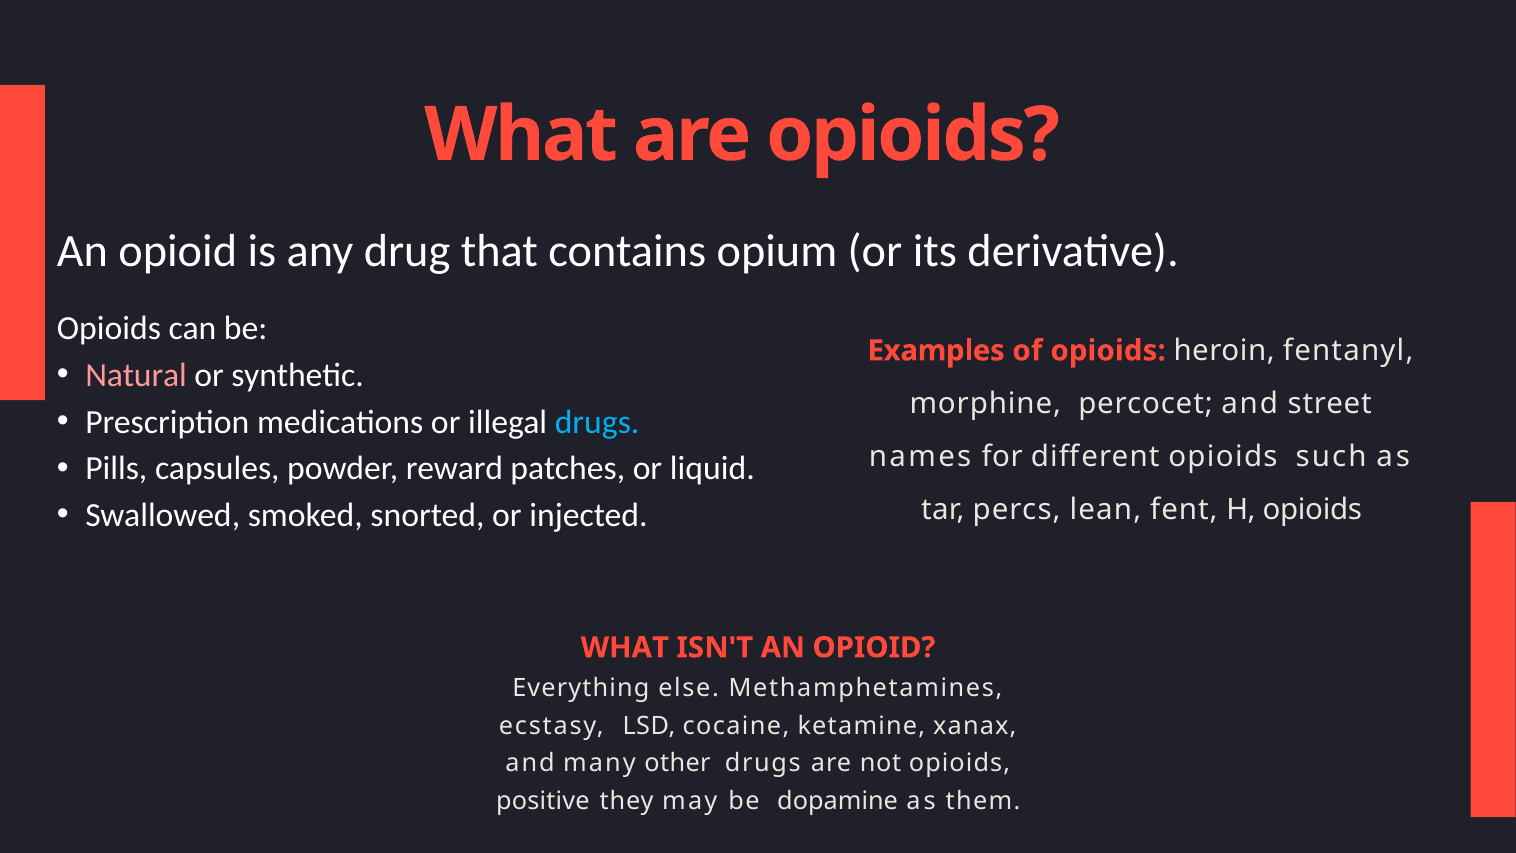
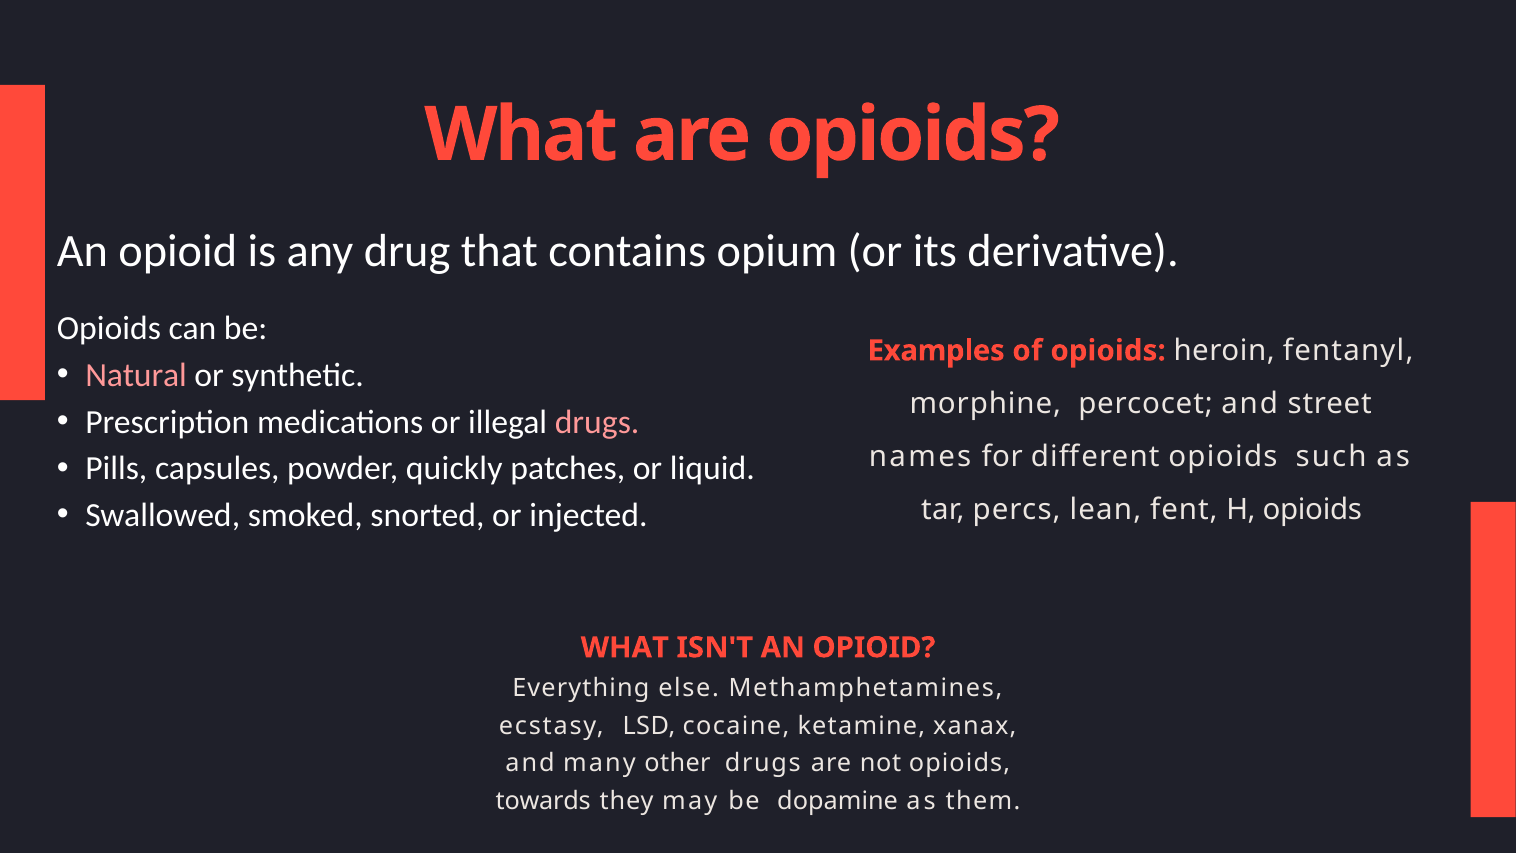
drugs colour: light blue -> pink (597, 422)
reward: reward -> quickly (454, 469)
positive: positive -> towards (543, 801)
